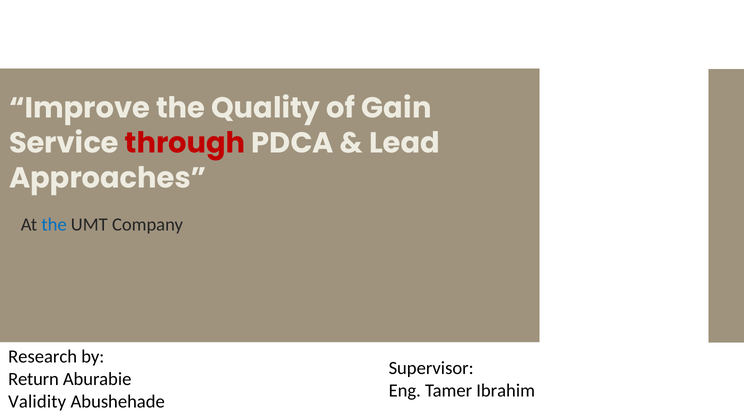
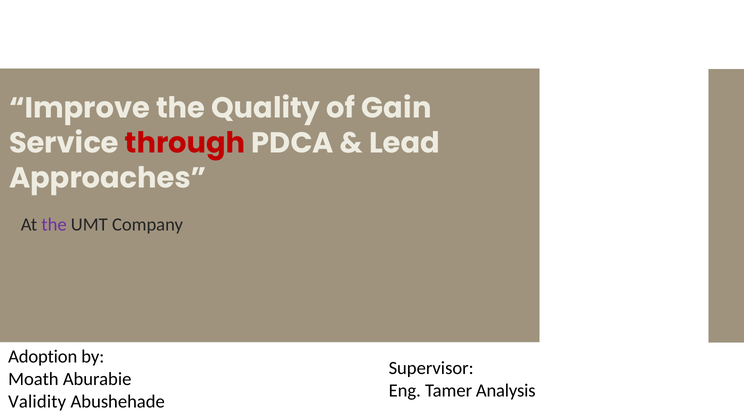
the colour: blue -> purple (54, 224)
Research: Research -> Adoption (43, 356)
Return: Return -> Moath (33, 379)
Ibrahim: Ibrahim -> Analysis (506, 390)
